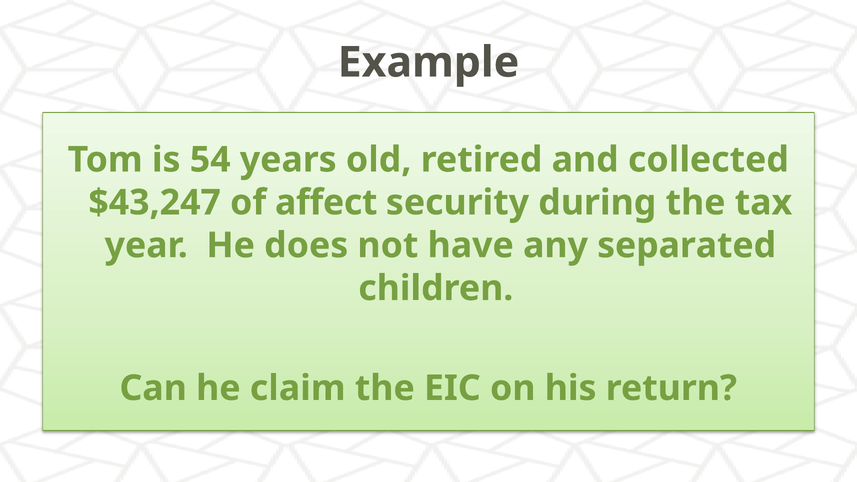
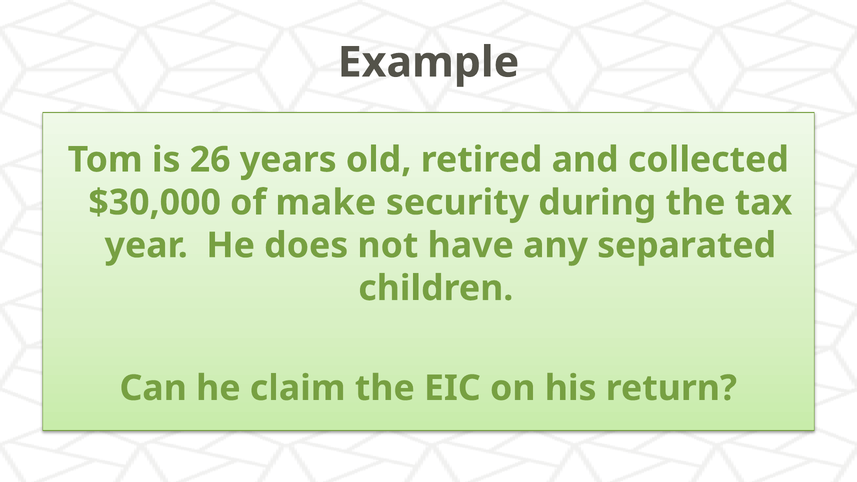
54: 54 -> 26 (210, 160)
$43,247: $43,247 -> $30,000 (155, 203)
affect: affect -> make (326, 203)
